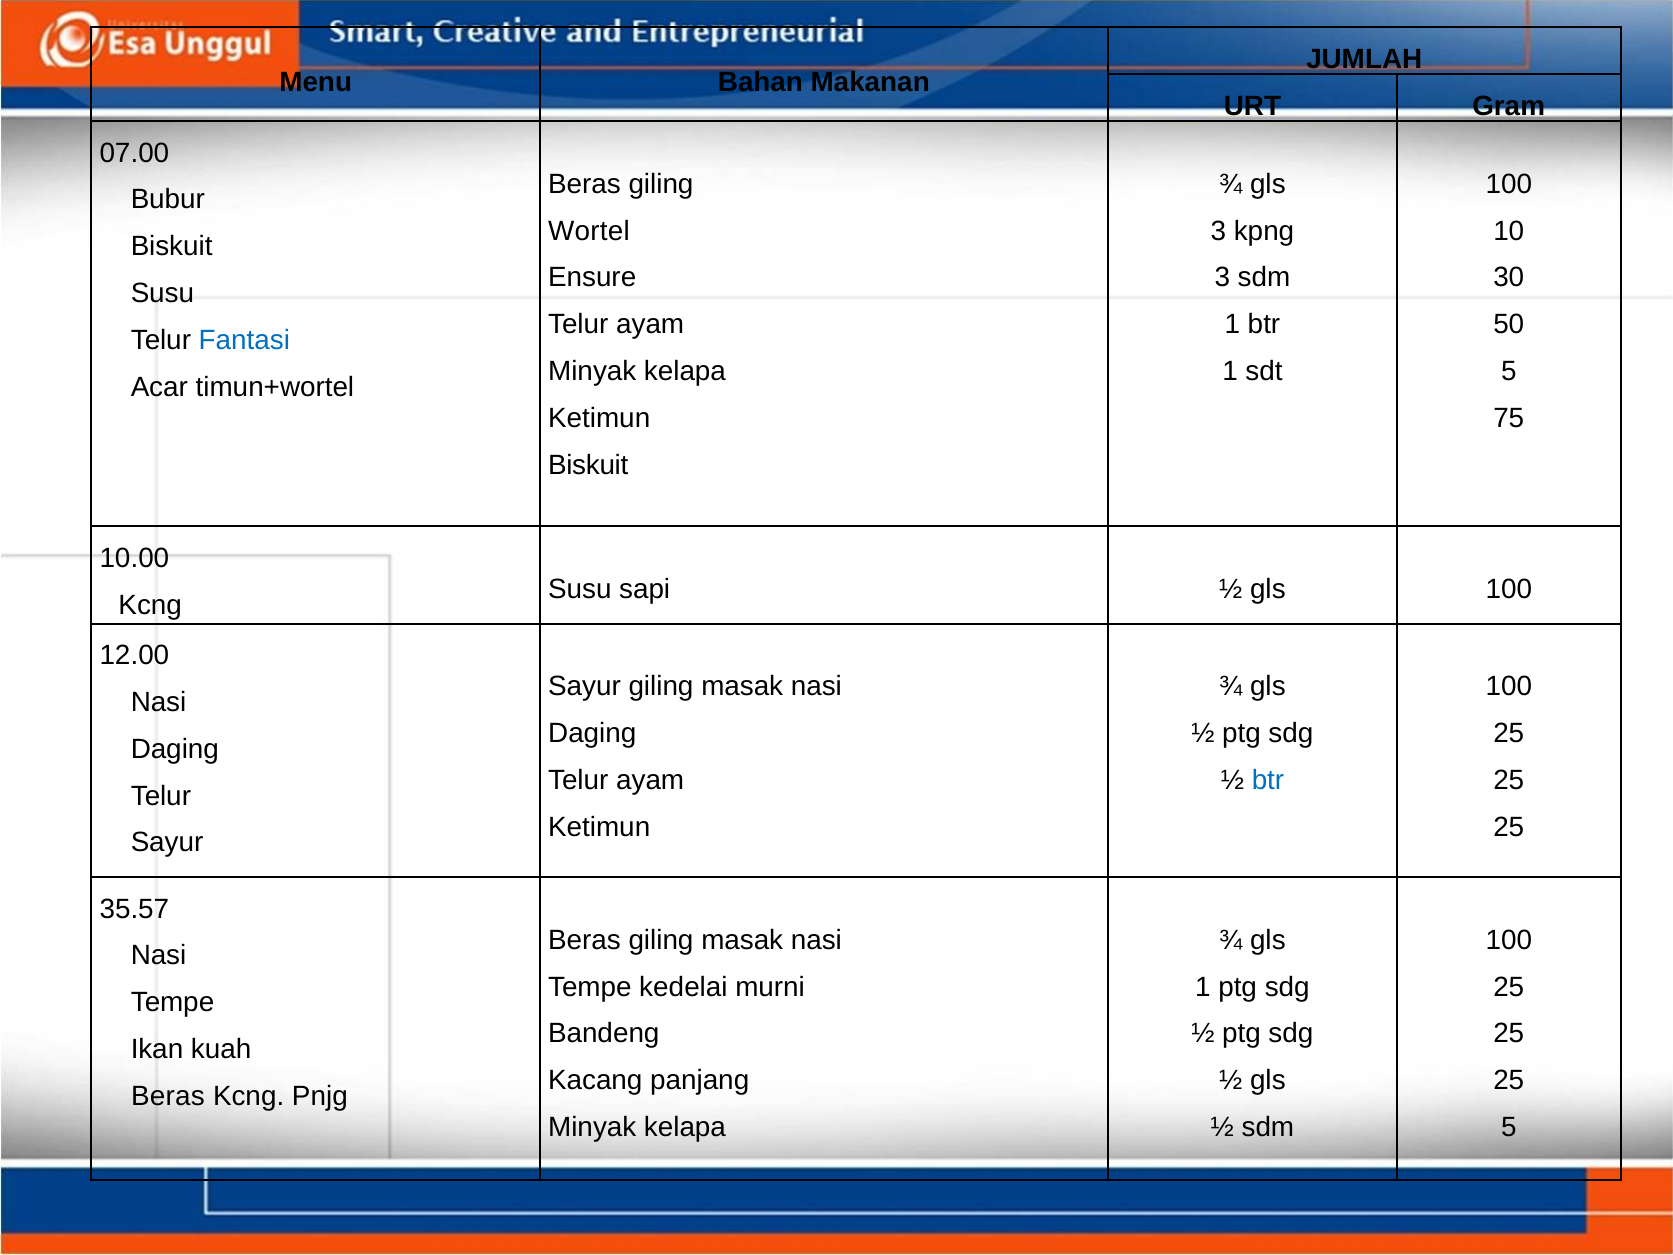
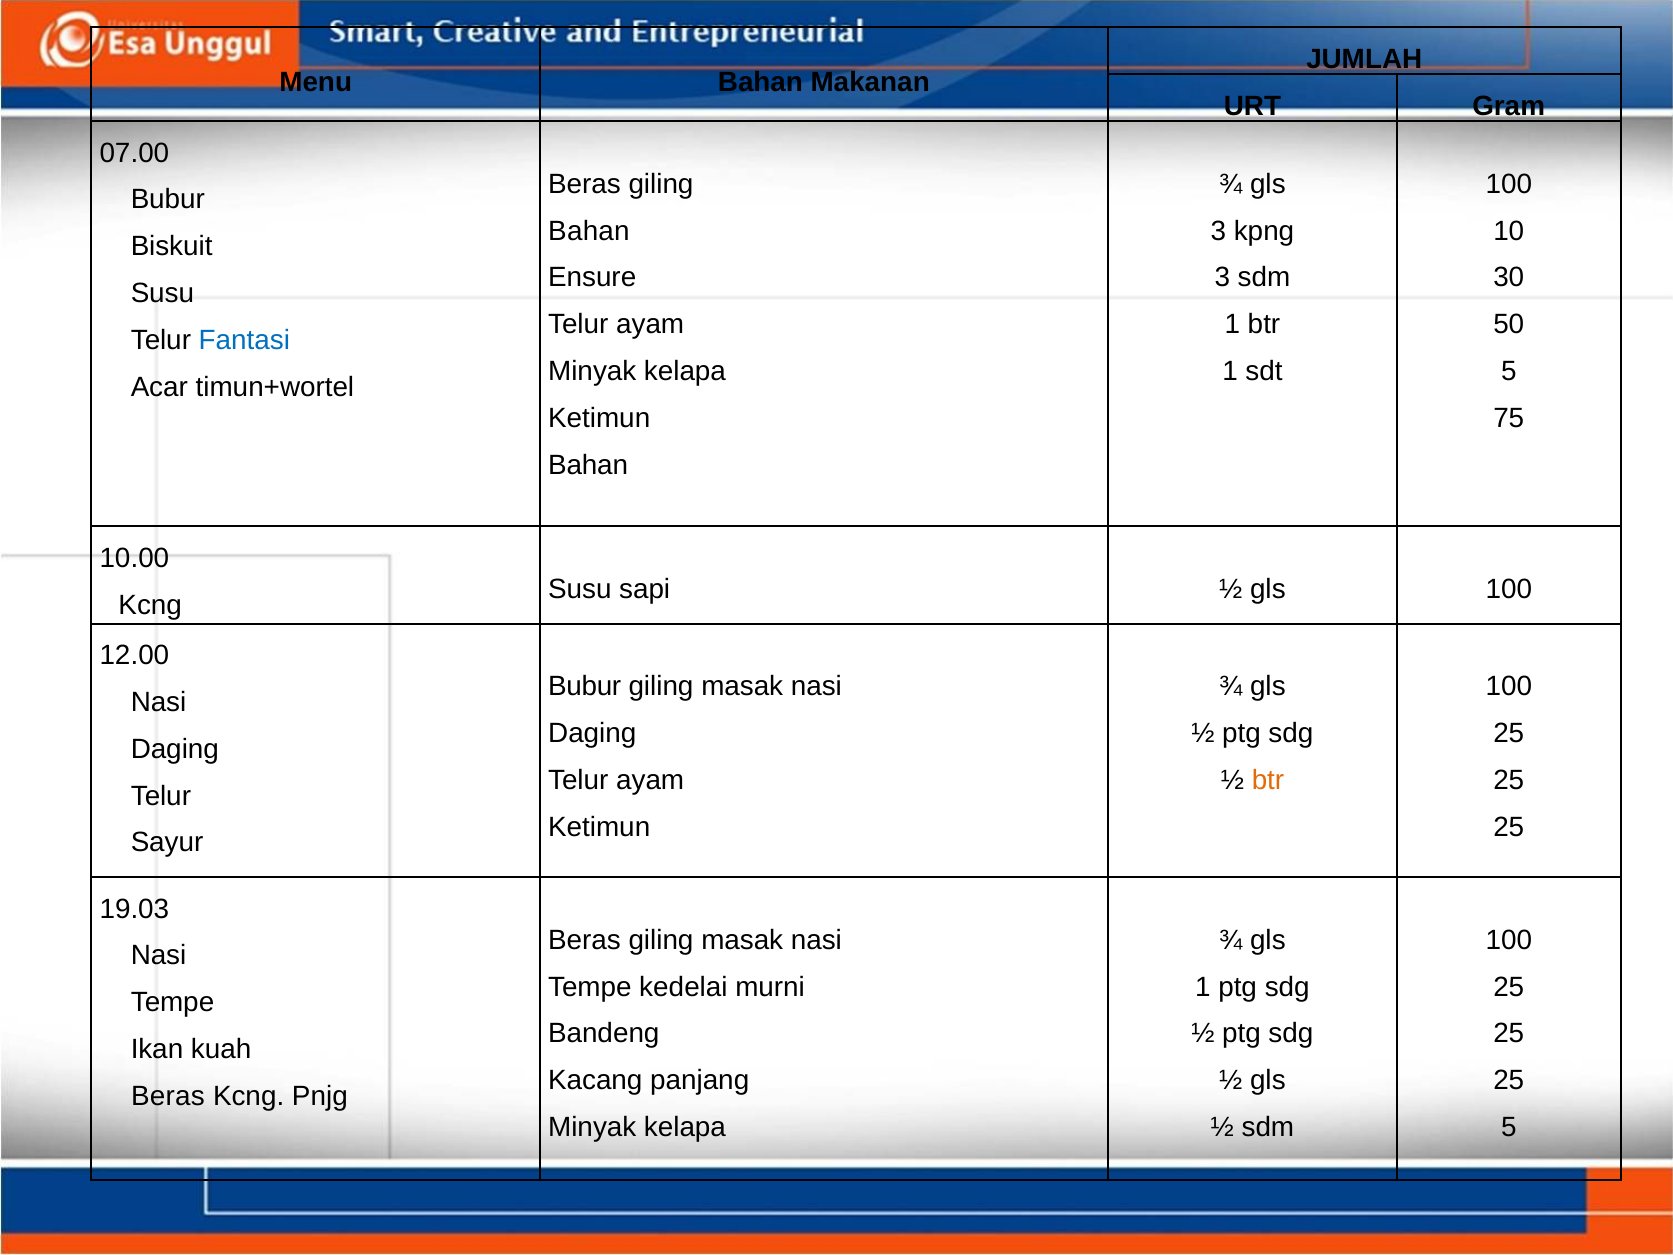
Wortel: Wortel -> Bahan (589, 231)
Biskuit: Biskuit -> Bahan (588, 465)
Sayur: Sayur -> Bubur (585, 686)
btr colour: blue -> orange (1268, 780)
35.57: 35.57 -> 19.03 (134, 909)
